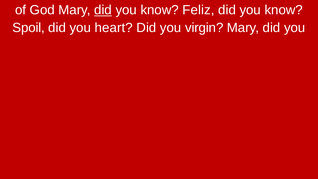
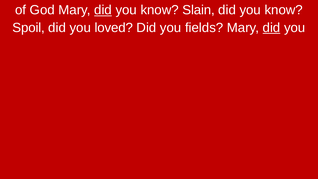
Feliz: Feliz -> Slain (199, 10)
heart: heart -> loved (114, 28)
virgin: virgin -> fields (204, 28)
did underline: none -> present (272, 28)
